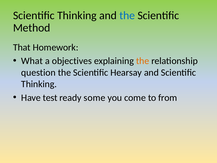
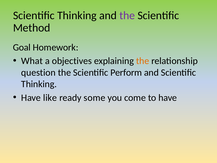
the colour: blue -> purple (127, 15)
That: That -> Goal (22, 47)
Hearsay: Hearsay -> Perform (126, 72)
test: test -> like (50, 97)
to from: from -> have (168, 97)
